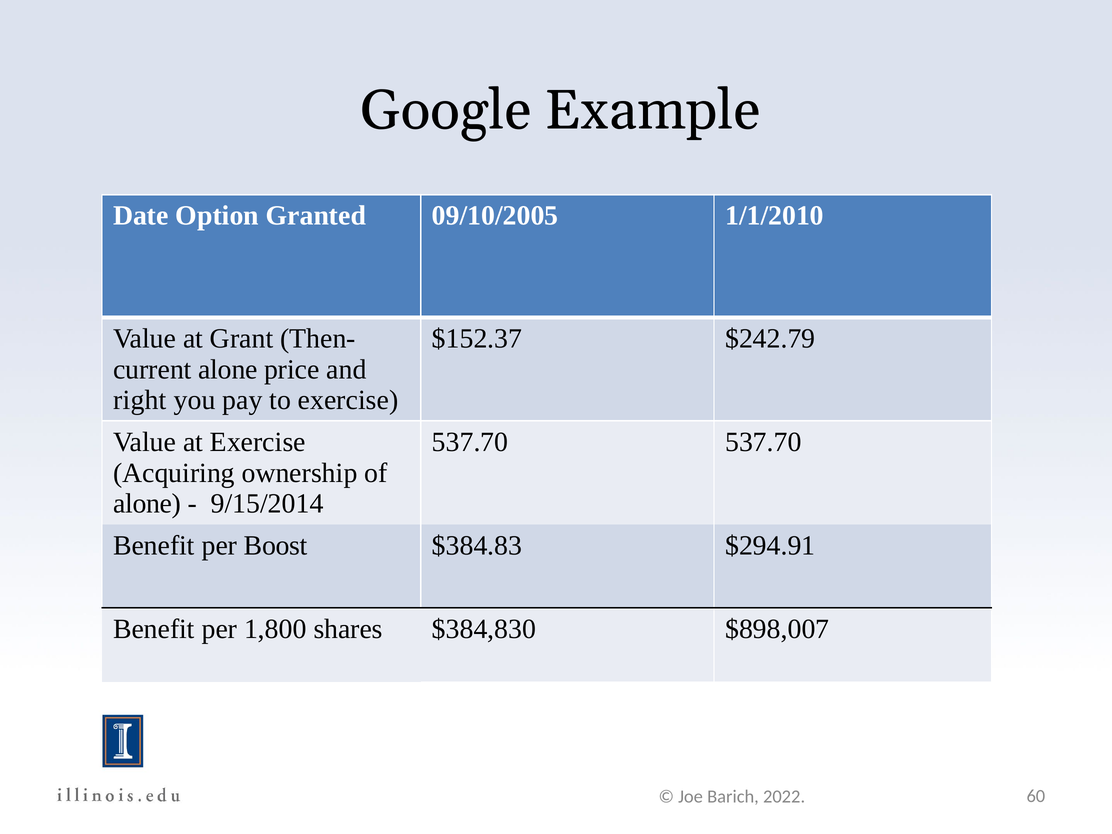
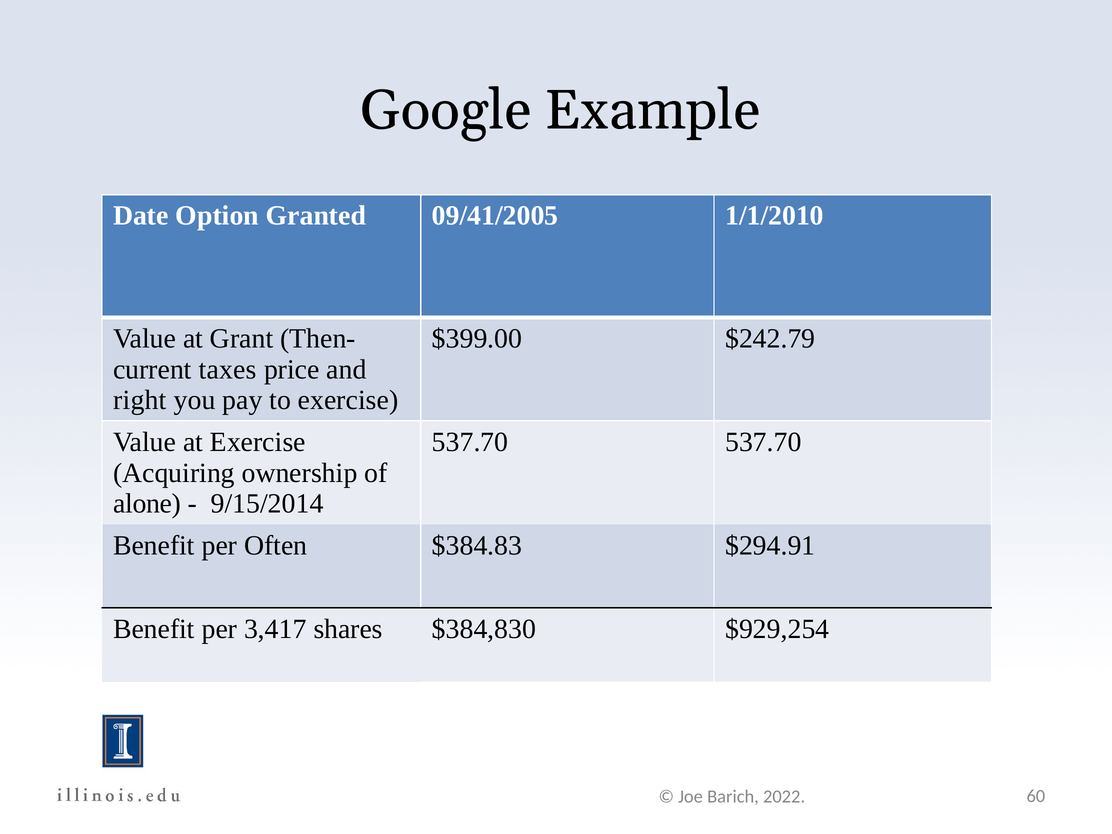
09/10/2005: 09/10/2005 -> 09/41/2005 (495, 216)
$152.37: $152.37 -> $399.00 (477, 339)
alone: alone -> taxes (228, 369)
Boost: Boost -> Often (276, 546)
1,800: 1,800 -> 3,417 (275, 629)
$898,007: $898,007 -> $929,254 (777, 629)
